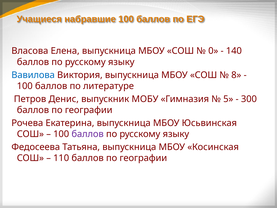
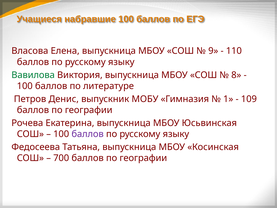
0: 0 -> 9 (213, 51)
140: 140 -> 110 (234, 51)
Вавилова colour: blue -> green (33, 75)
5: 5 -> 1 (228, 99)
300: 300 -> 109 (249, 99)
110: 110 -> 700 (61, 158)
